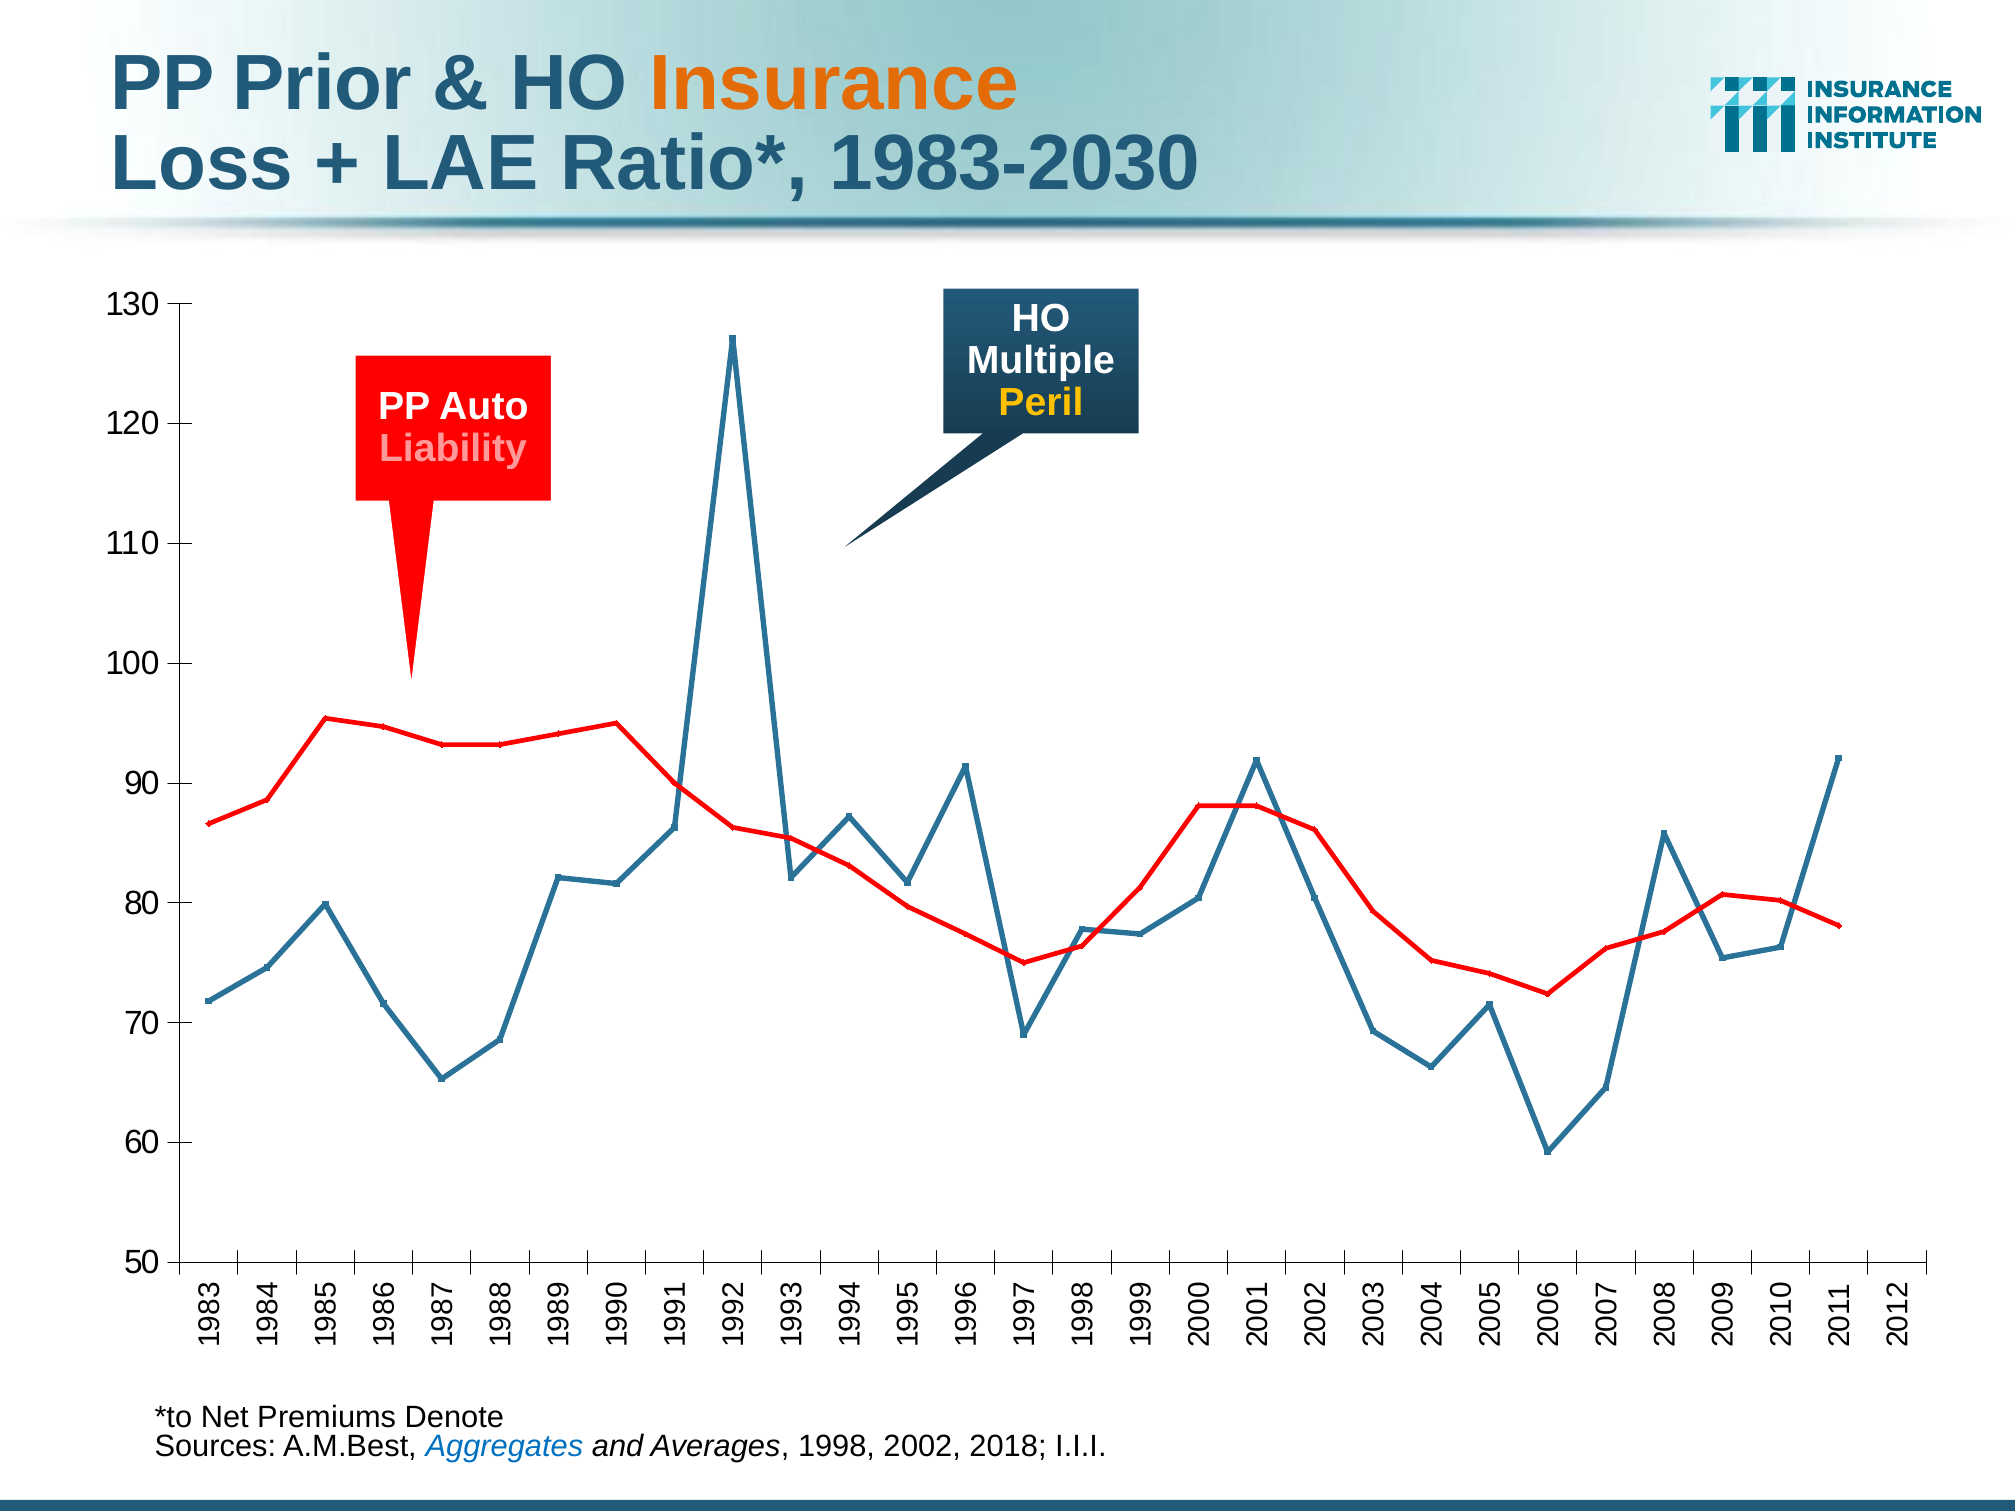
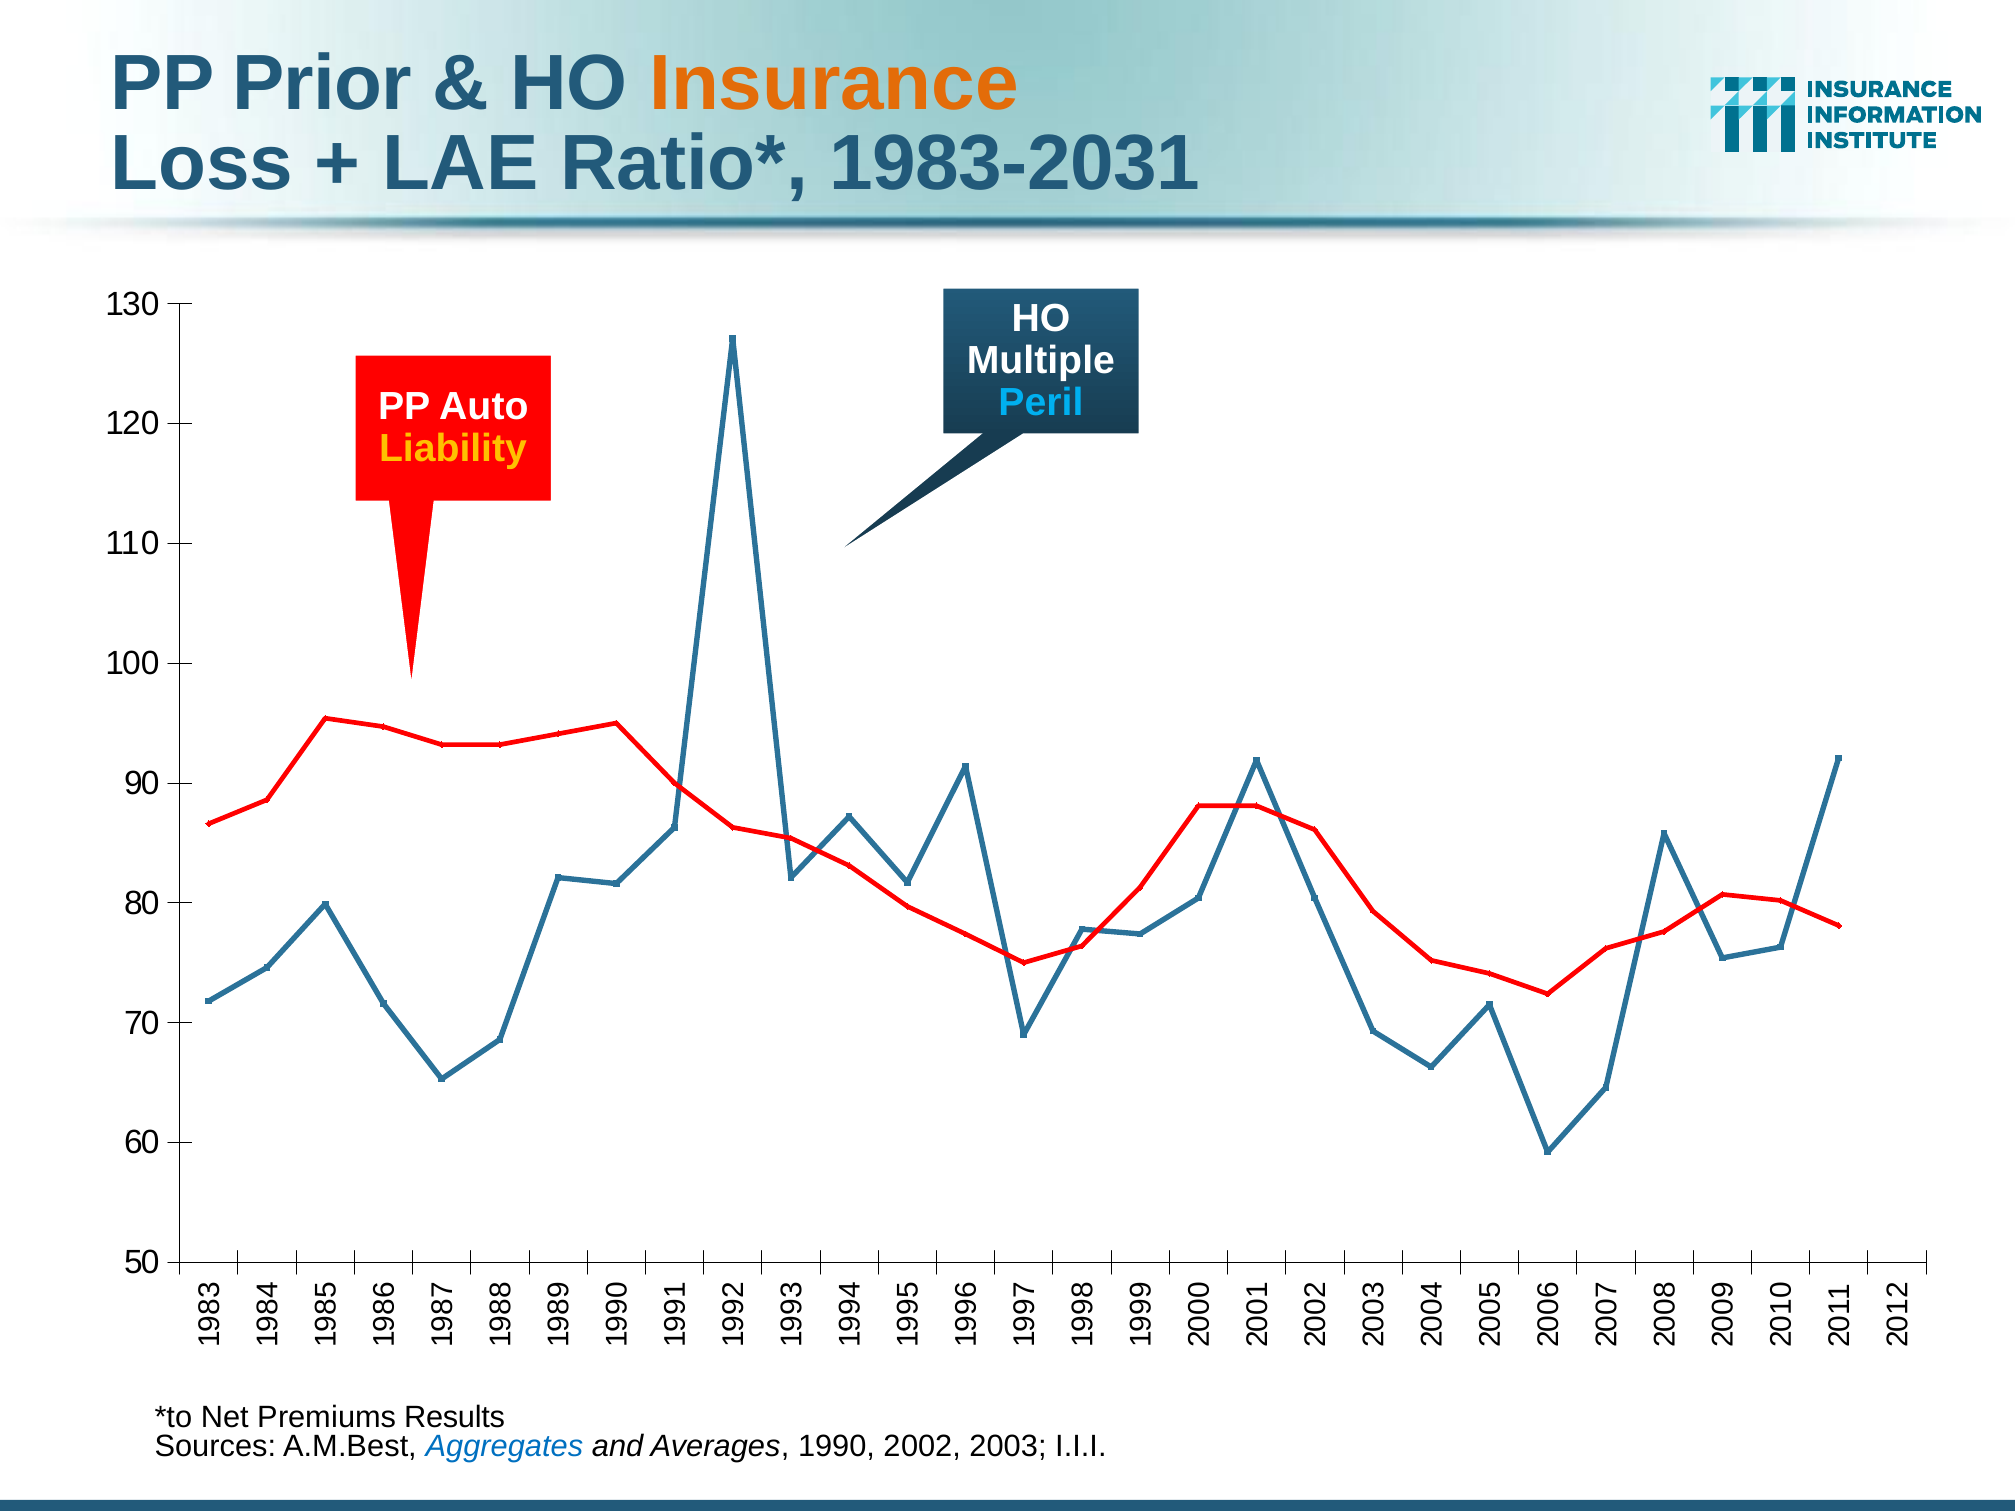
1983-2030: 1983-2030 -> 1983-2031 (1015, 164)
Peril colour: yellow -> light blue (1041, 403)
Liability colour: pink -> yellow (453, 449)
Denote: Denote -> Results (455, 1417)
1998: 1998 -> 1990 (837, 1447)
2018: 2018 -> 2003 (1008, 1447)
